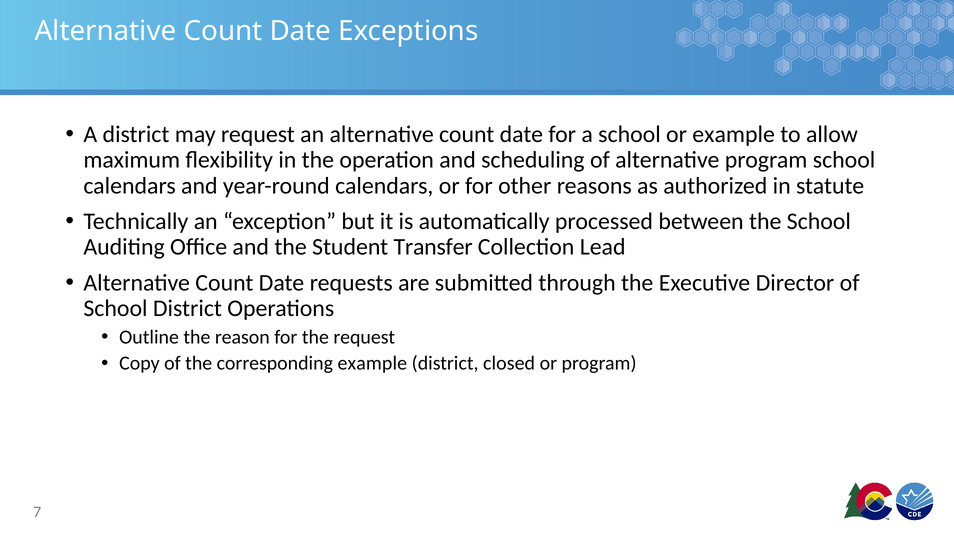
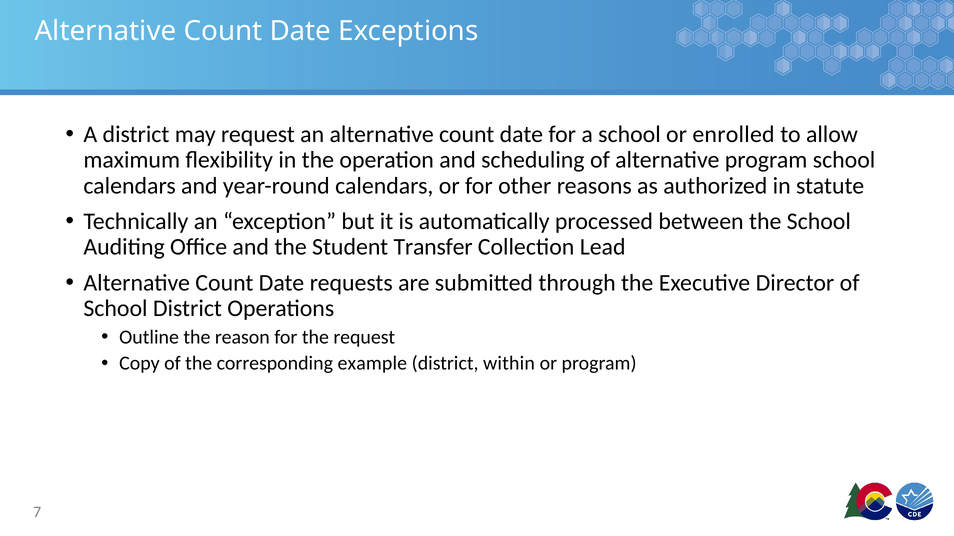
or example: example -> enrolled (734, 134)
closed: closed -> within (509, 364)
